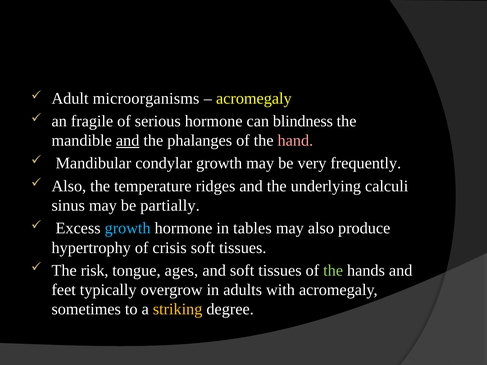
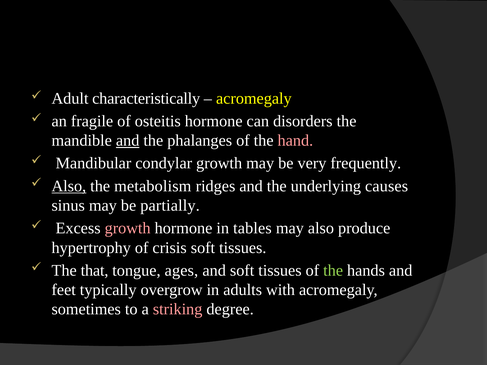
microorganisms: microorganisms -> characteristically (146, 99)
serious: serious -> osteitis (158, 121)
blindness: blindness -> disorders (303, 121)
Also underline: none -> present (69, 186)
temperature: temperature -> metabolism (153, 186)
calculi: calculi -> causes (387, 186)
growth colour: light blue -> pink (128, 228)
risk: risk -> that (95, 271)
striking colour: yellow -> pink (178, 310)
